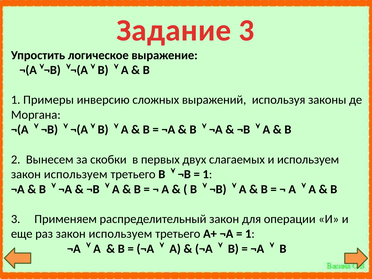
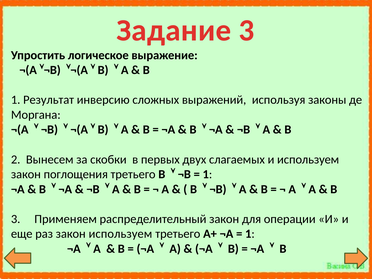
Примеры: Примеры -> Результат (49, 100)
используем: используем -> поглощения (76, 174)
